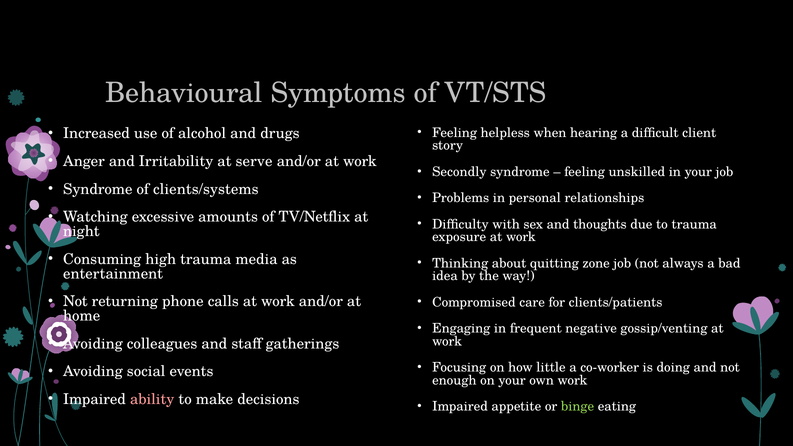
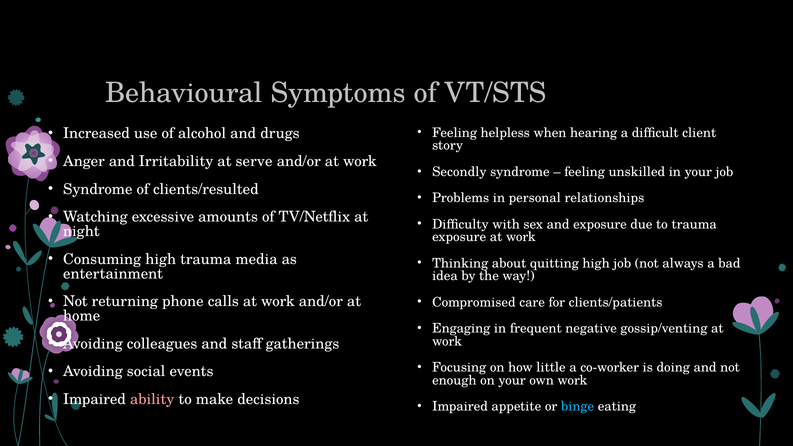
clients/systems: clients/systems -> clients/resulted (206, 189)
and thoughts: thoughts -> exposure (600, 224)
quitting zone: zone -> high (596, 263)
binge colour: light green -> light blue (578, 407)
